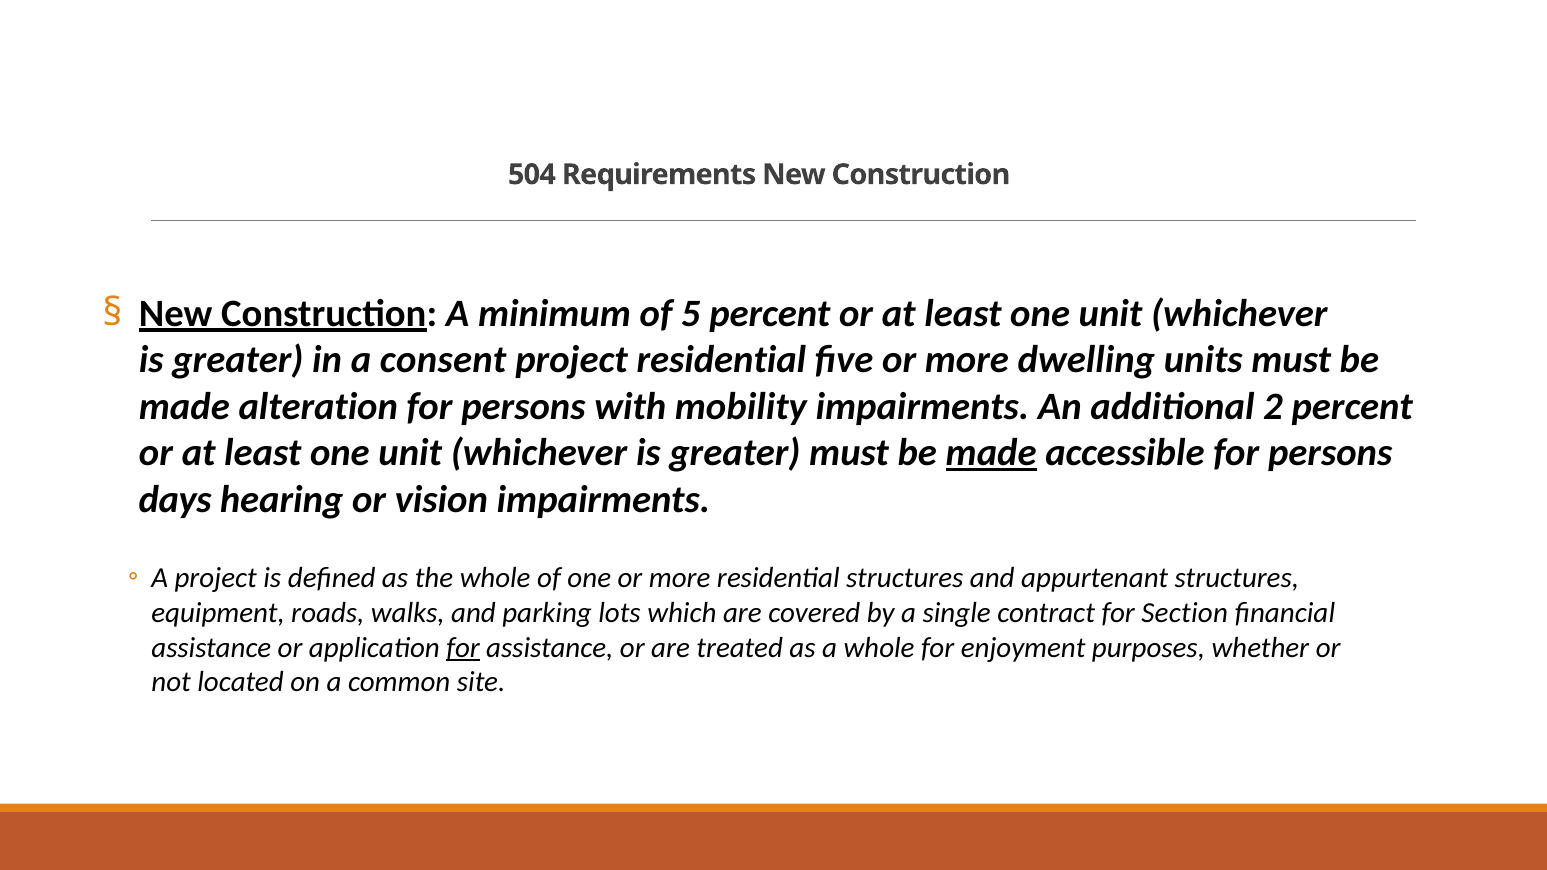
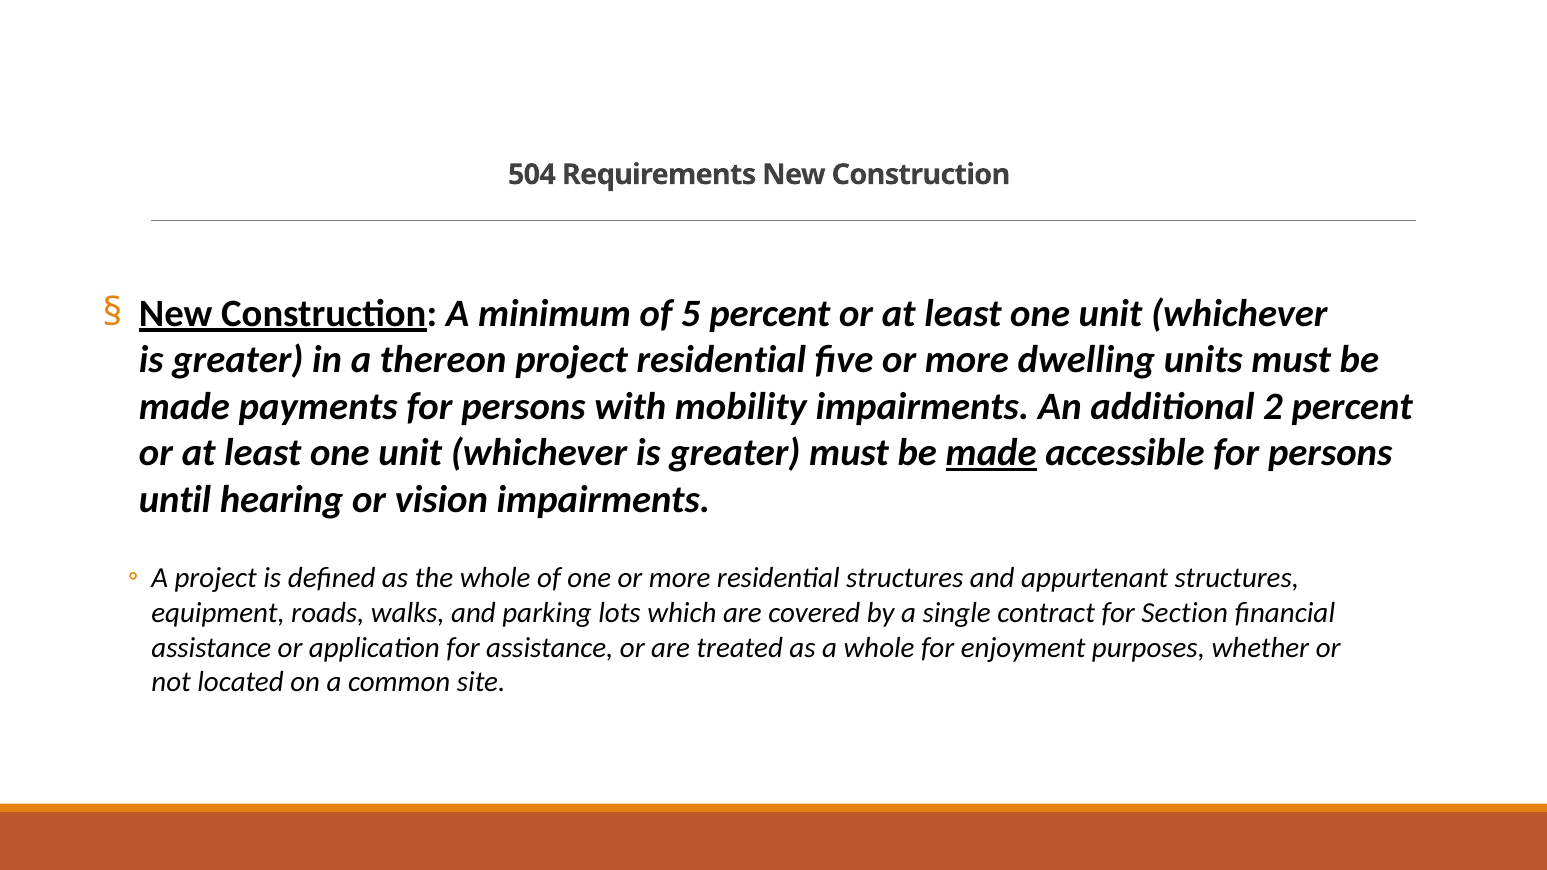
consent: consent -> thereon (443, 360)
alteration: alteration -> payments (318, 407)
days: days -> until (175, 499)
for underline: present -> none (463, 648)
